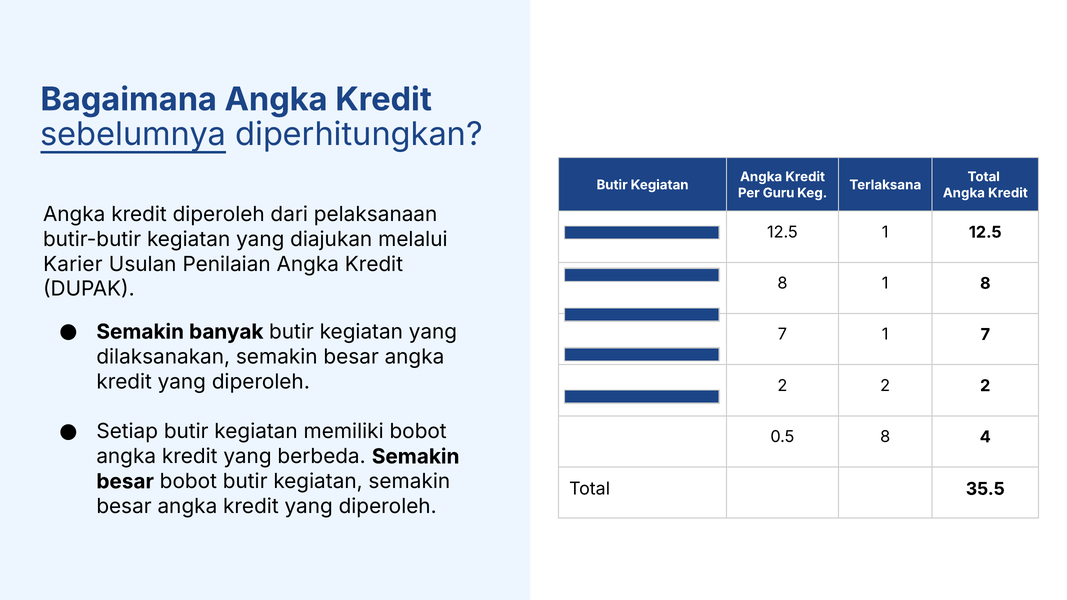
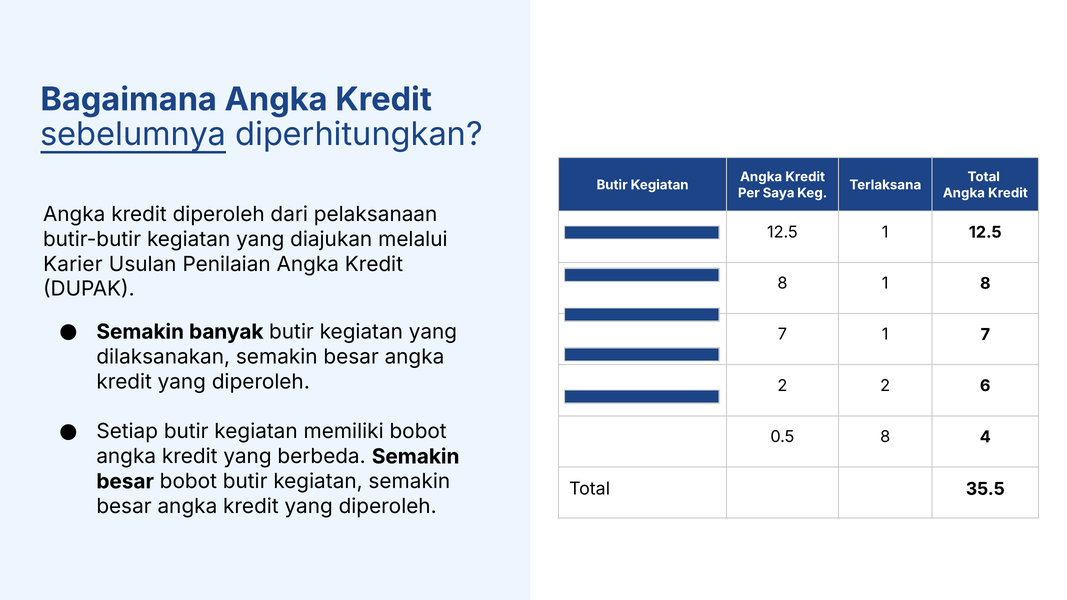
Guru: Guru -> Saya (779, 193)
2 2 2: 2 -> 6 (985, 386)
